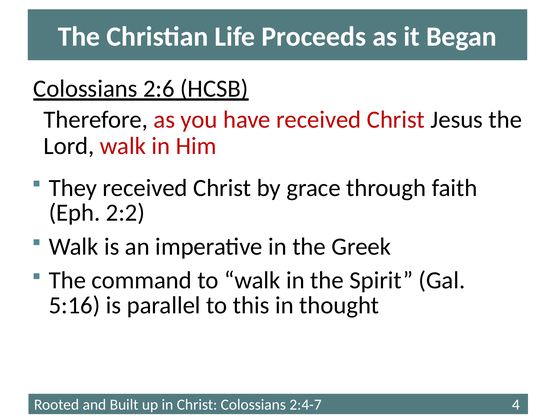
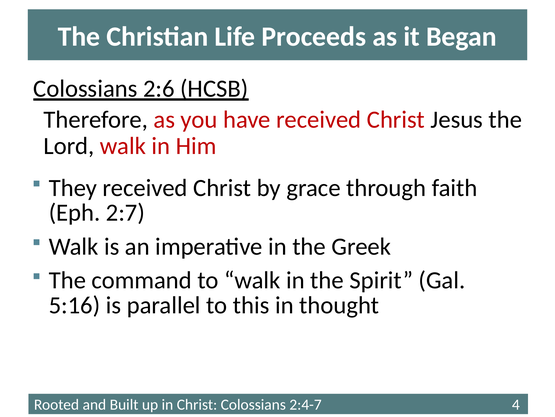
2:2: 2:2 -> 2:7 (125, 212)
